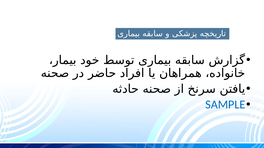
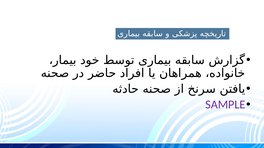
SAMPLE colour: blue -> purple (225, 105)
